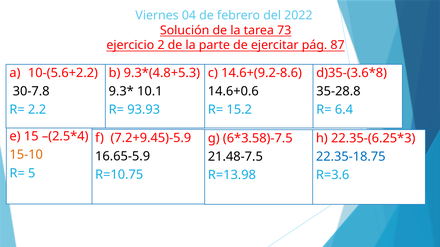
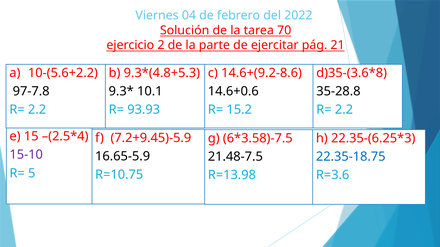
73: 73 -> 70 (284, 30)
87: 87 -> 21 (338, 45)
30-7.8: 30-7.8 -> 97-7.8 (31, 91)
6.4: 6.4 -> 2.2 (344, 110)
15-10 colour: orange -> purple (26, 155)
